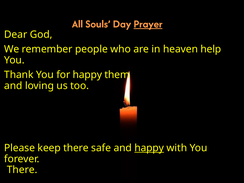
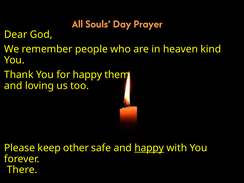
Prayer underline: present -> none (148, 24)
help: help -> kind (211, 49)
keep there: there -> other (76, 148)
